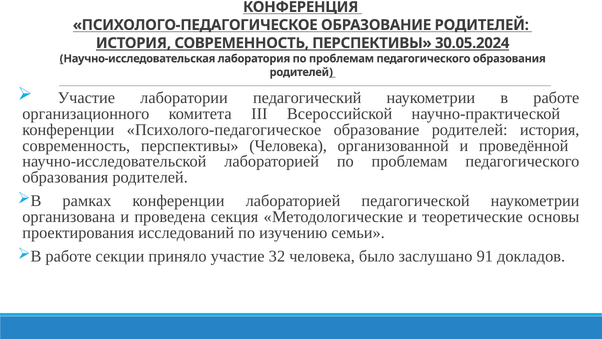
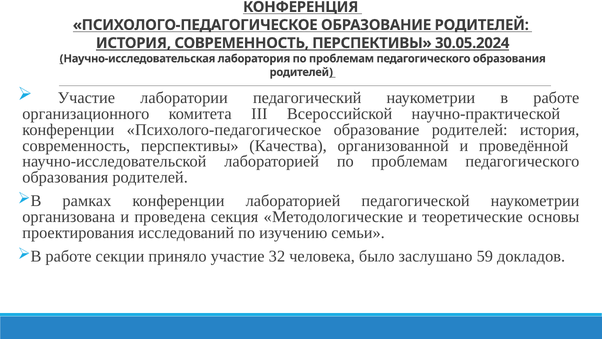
перспективы Человека: Человека -> Качества (288, 145)
91: 91 -> 59 (485, 256)
